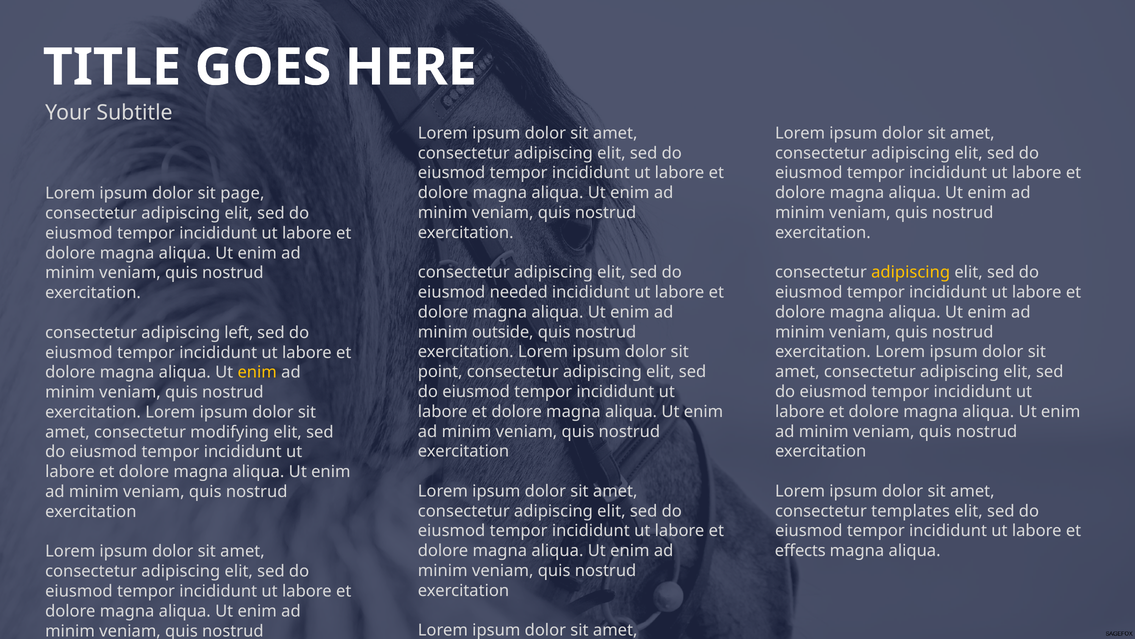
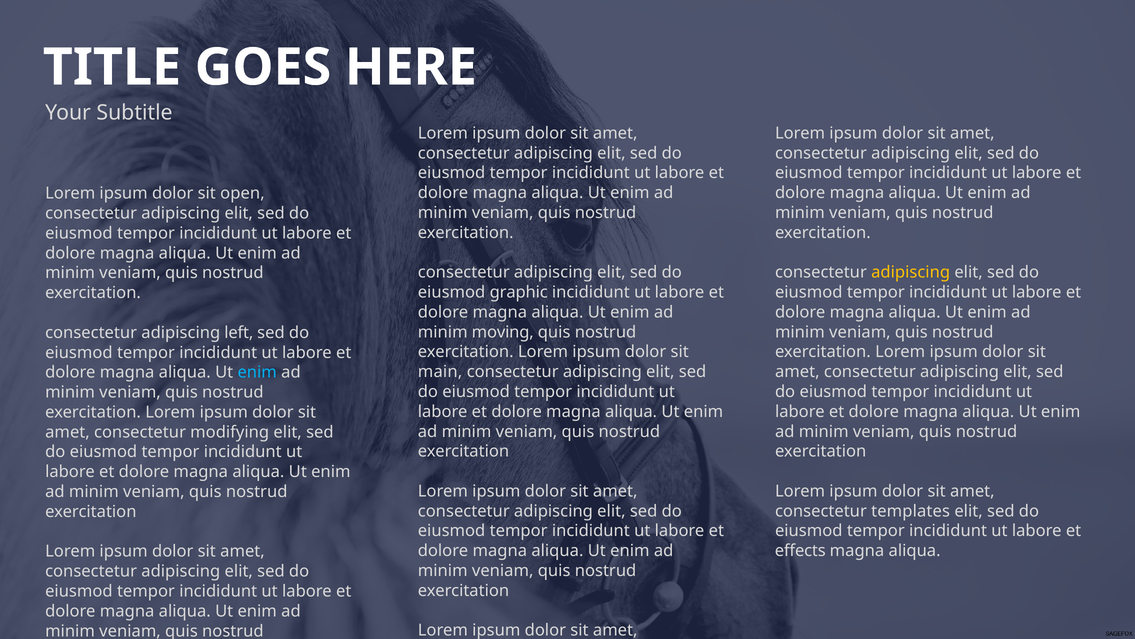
page: page -> open (242, 193)
needed: needed -> graphic (519, 292)
outside: outside -> moving (503, 332)
point: point -> main (440, 372)
enim colour: yellow -> light blue (257, 372)
